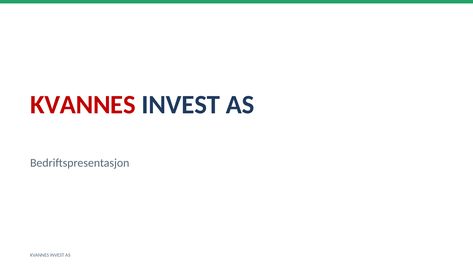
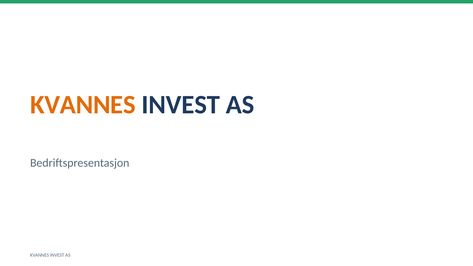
KVANNES colour: red -> orange (83, 105)
